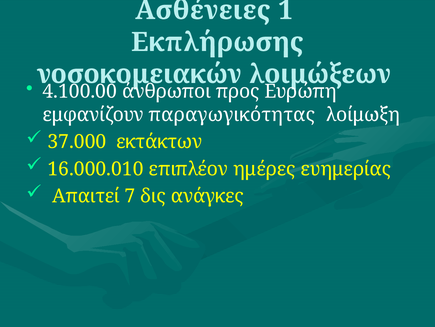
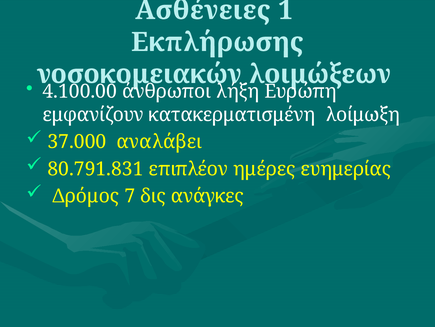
προς: προς -> λήξη (238, 91)
παραγωγικότητας: παραγωγικότητας -> κατακερματισμένη (232, 114)
εκτάκτων: εκτάκτων -> αναλάβει (159, 142)
16.000.010: 16.000.010 -> 80.791.831 (96, 169)
Απαιτεί: Απαιτεί -> Δρόμος (86, 196)
